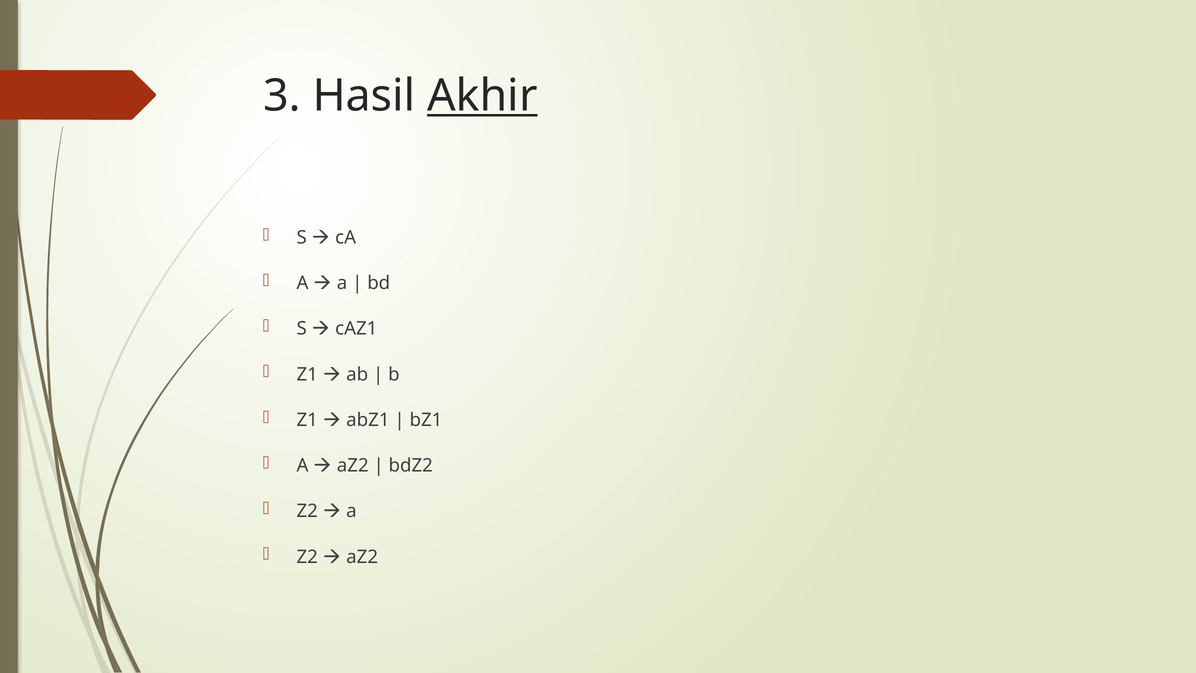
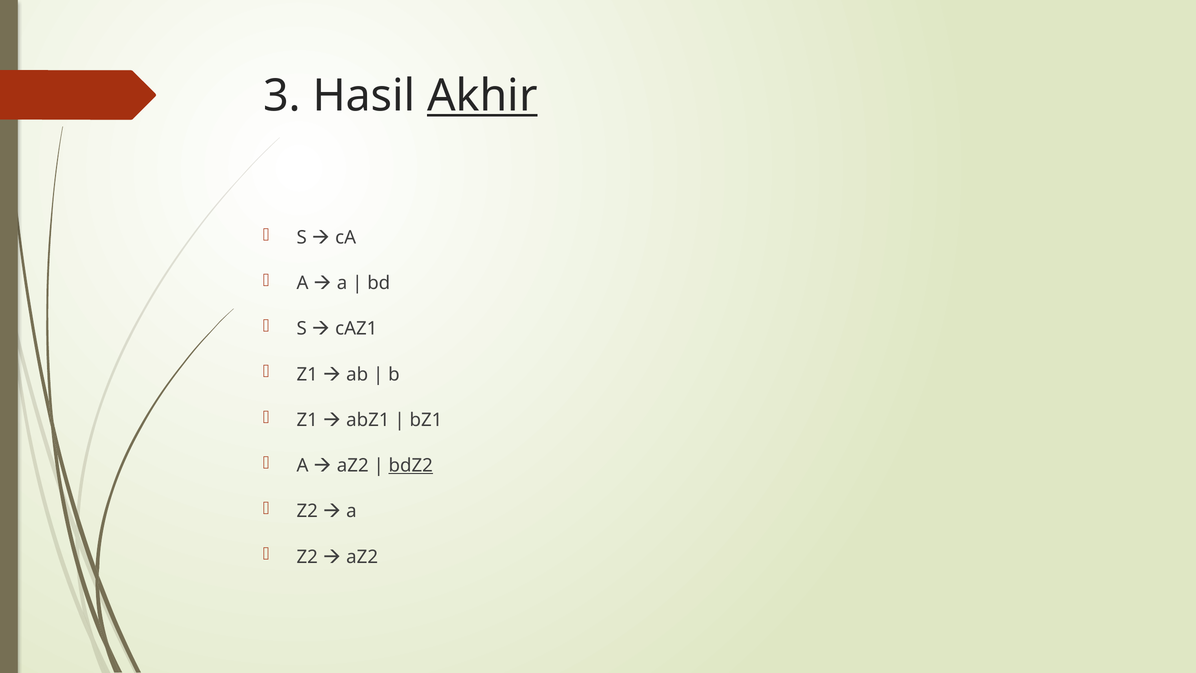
bdZ2 underline: none -> present (411, 465)
